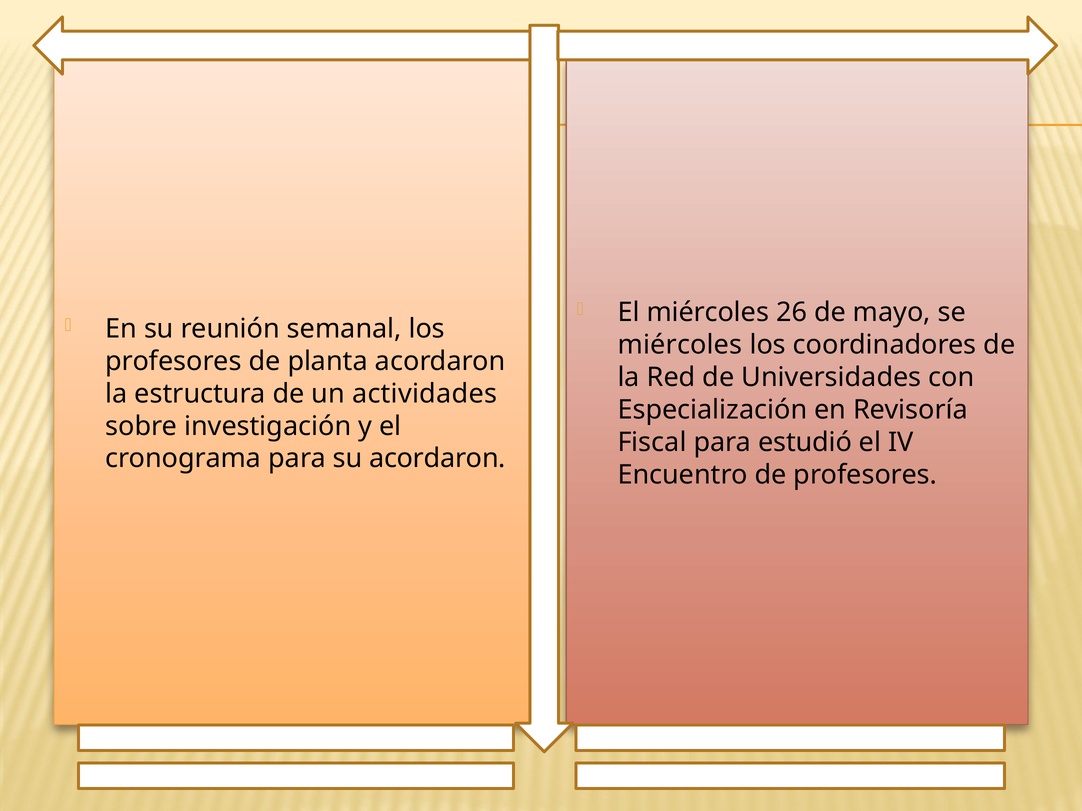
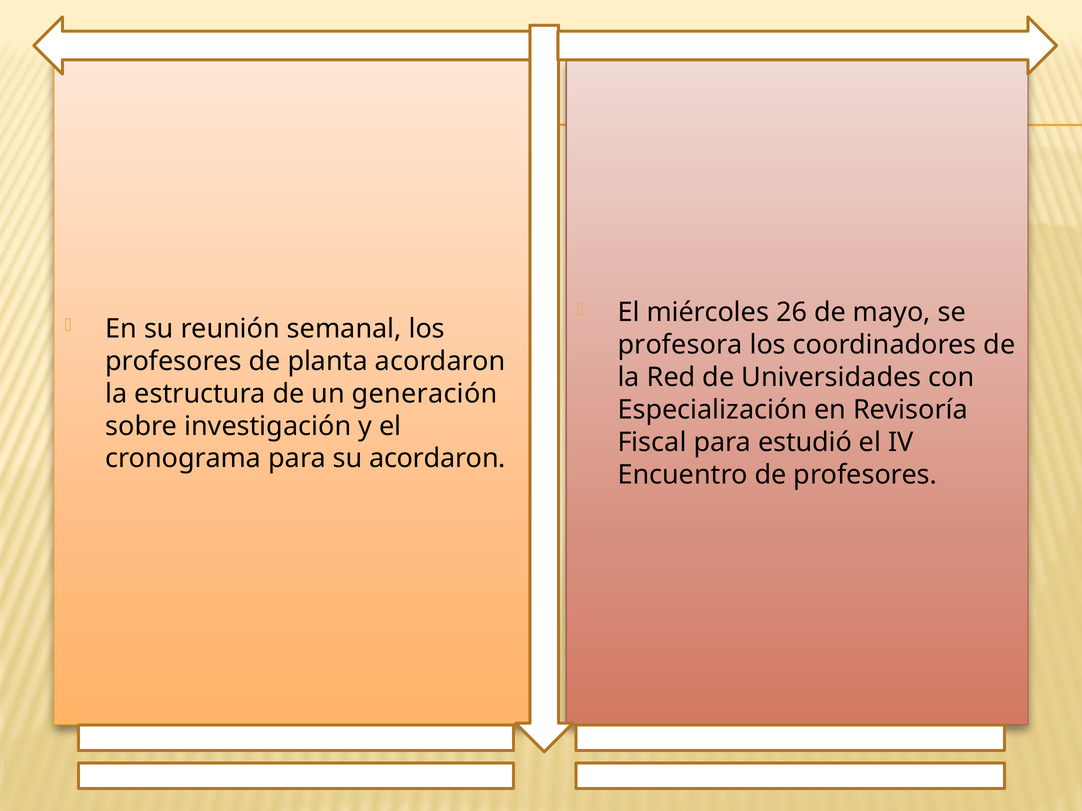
miércoles: miércoles -> profesora (680, 345)
actividades: actividades -> generación (425, 394)
